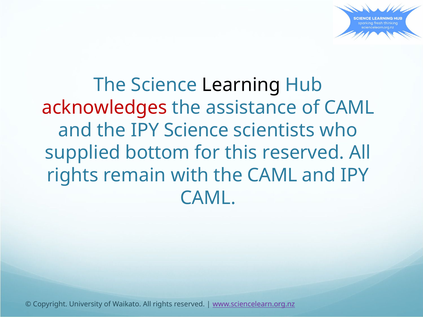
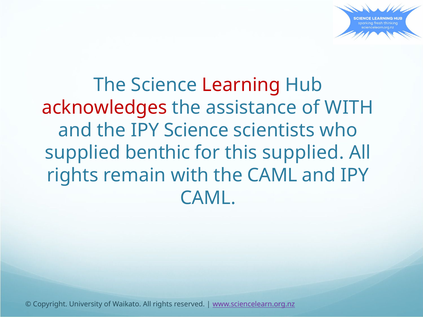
Learning colour: black -> red (241, 85)
of CAML: CAML -> WITH (349, 108)
bottom: bottom -> benthic (158, 153)
this reserved: reserved -> supplied (303, 153)
